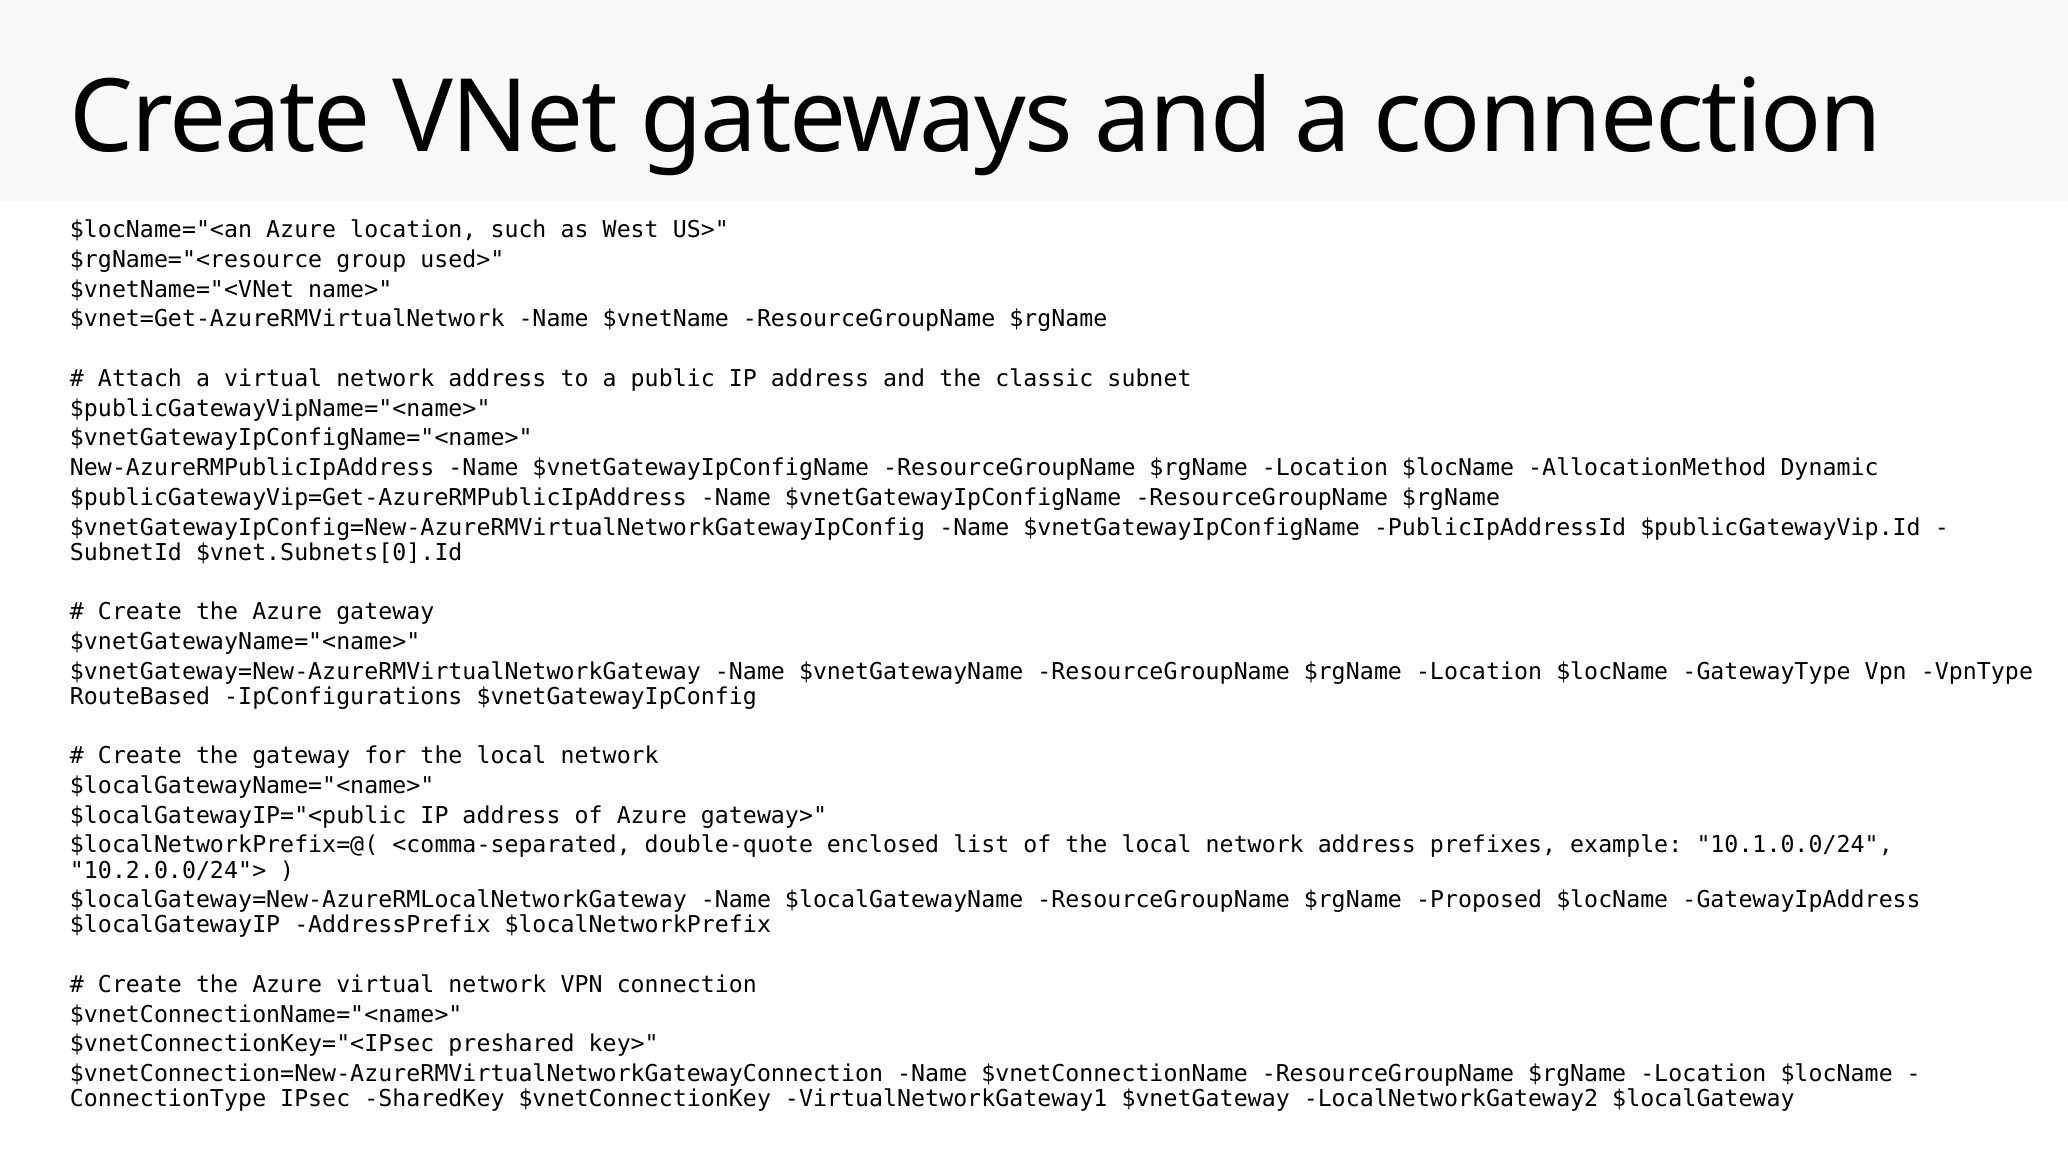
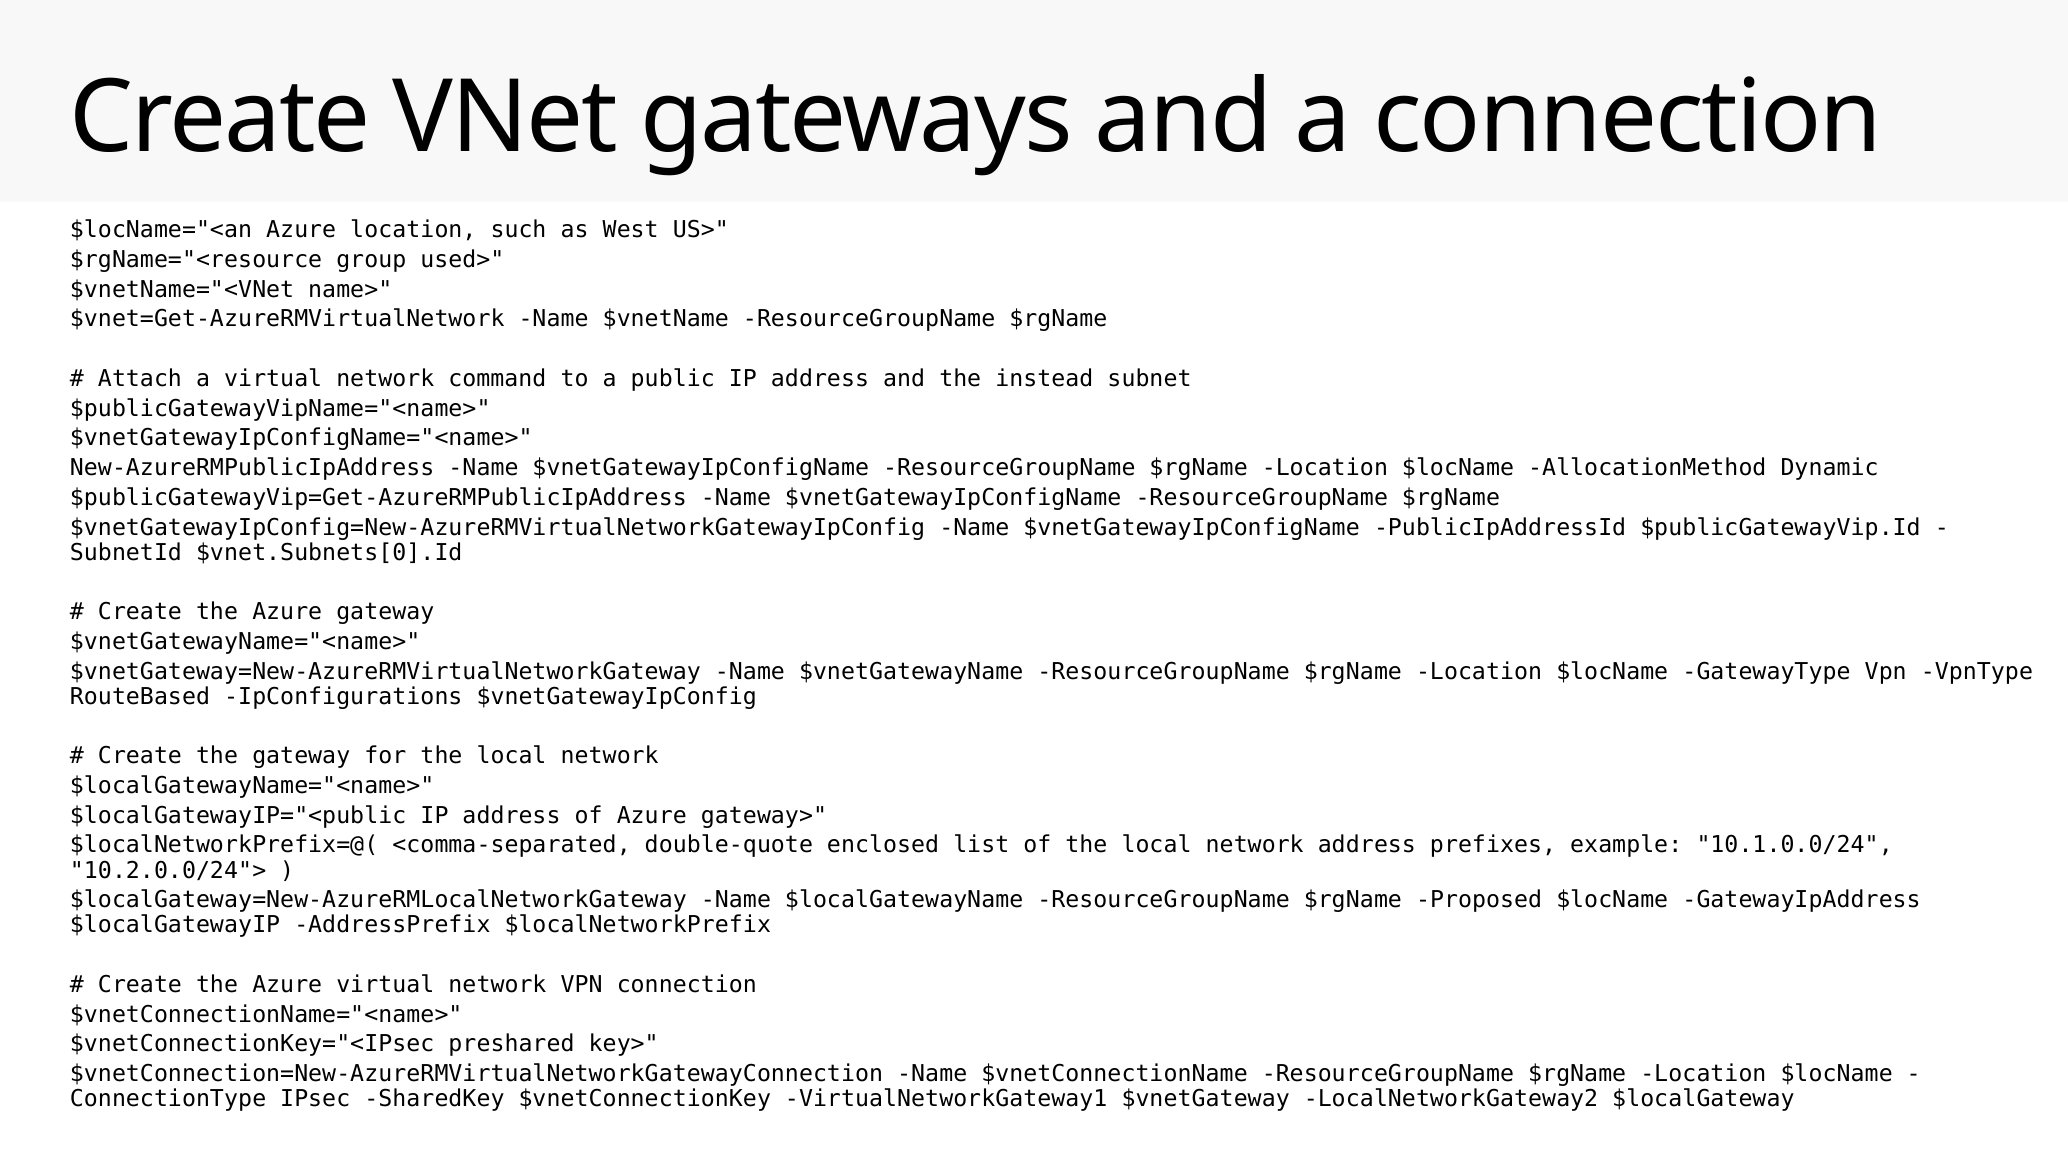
virtual network address: address -> command (497, 379)
classic: classic -> instead (1044, 379)
